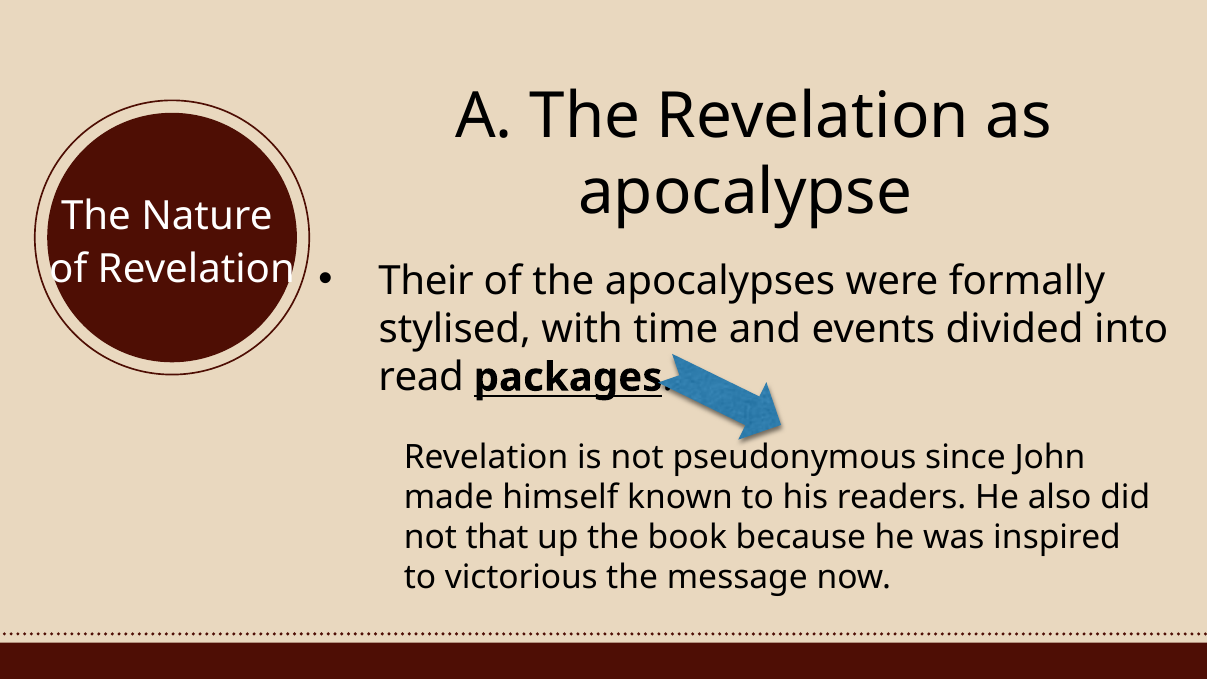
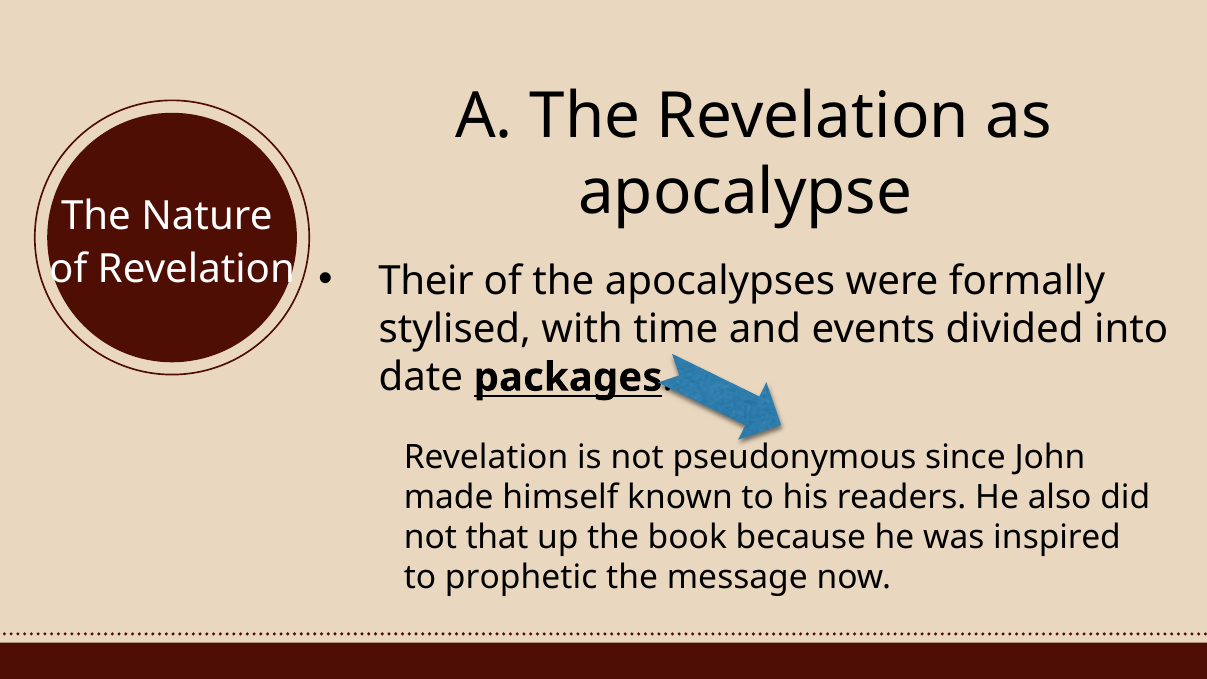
read: read -> date (421, 377)
victorious: victorious -> prophetic (521, 578)
